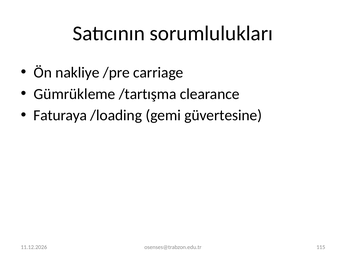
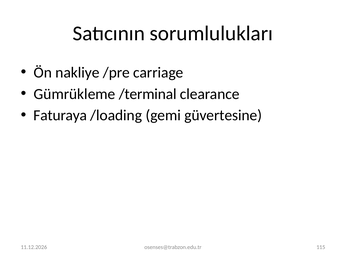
/tartışma: /tartışma -> /terminal (148, 94)
